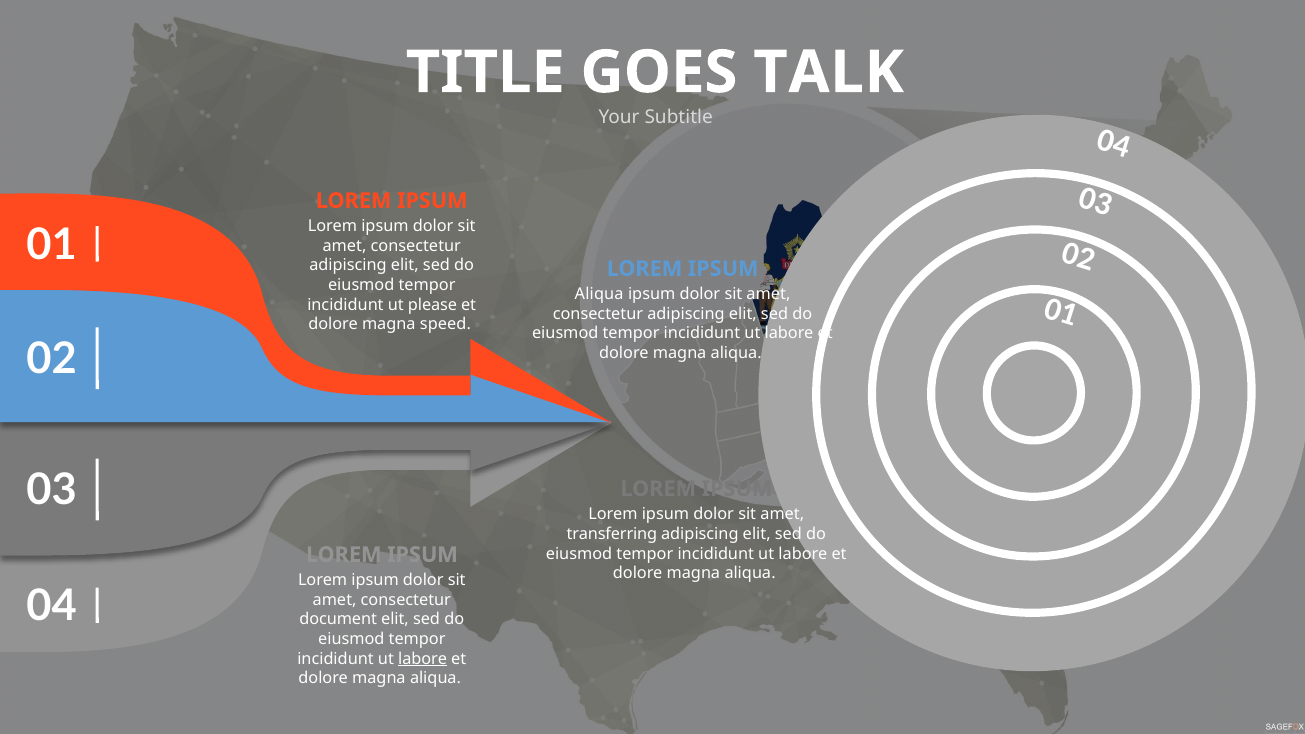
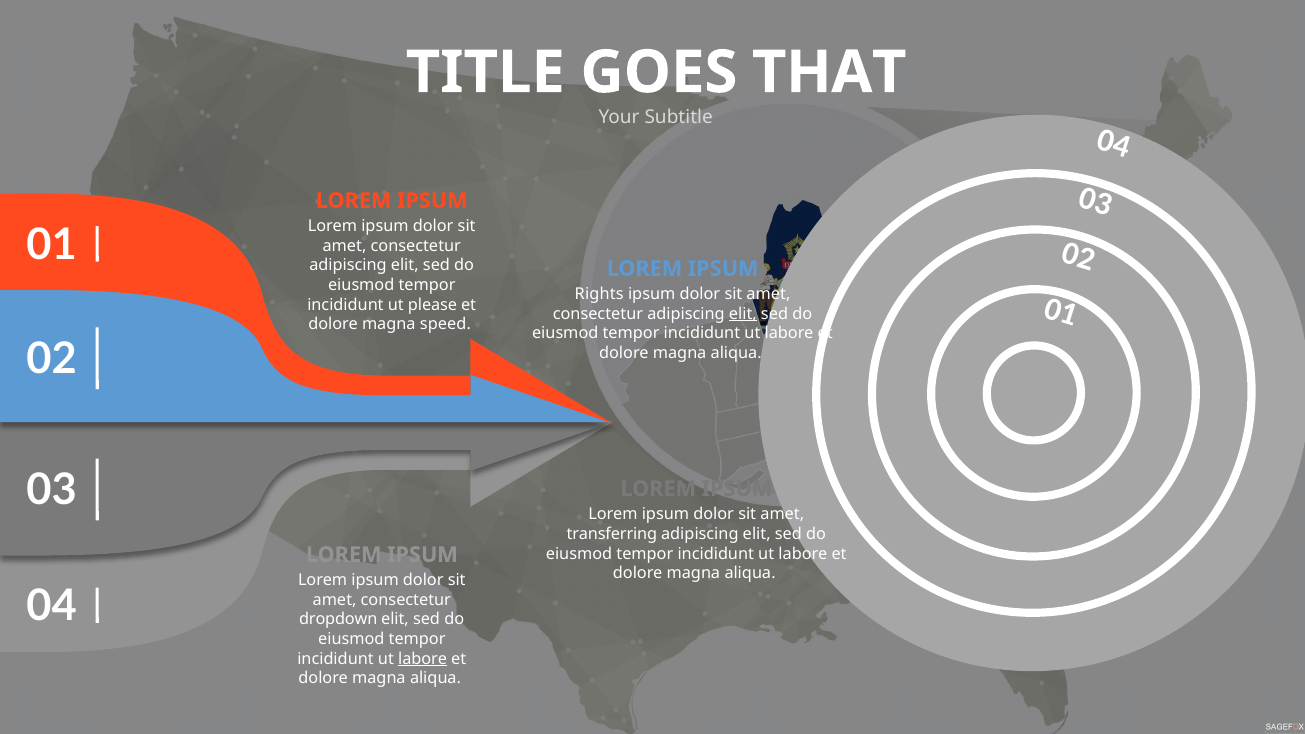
TALK: TALK -> THAT (829, 73)
Aliqua: Aliqua -> Rights (599, 294)
elit underline: none -> present (743, 314)
document: document -> dropdown (338, 620)
